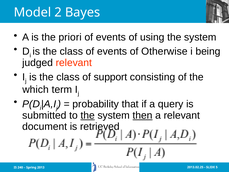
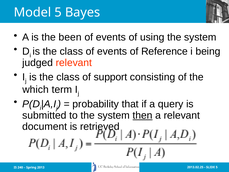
Model 2: 2 -> 5 (58, 12)
priori: priori -> been (70, 37)
Otherwise: Otherwise -> Reference (164, 51)
the underline: present -> none (88, 115)
